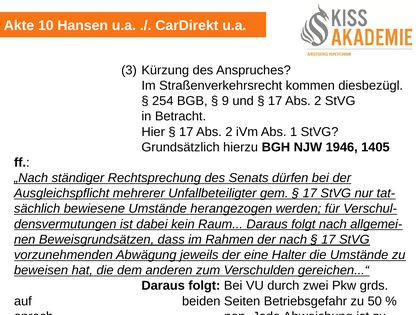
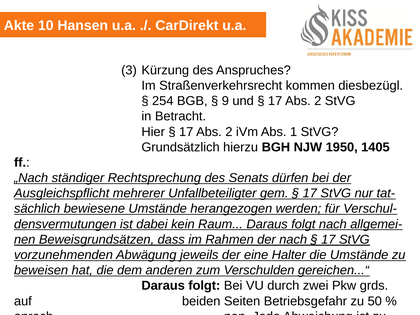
1946: 1946 -> 1950 (342, 147)
